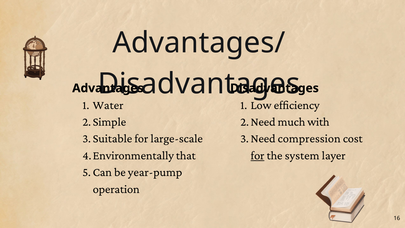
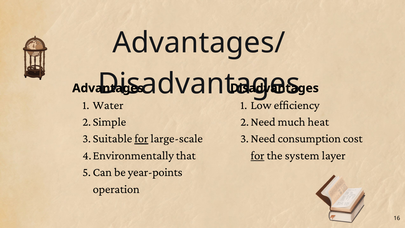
with: with -> heat (318, 122)
for underline: none -> present (141, 139)
compression: compression -> consumption (309, 139)
year-pump: year-pump -> year-points (155, 172)
